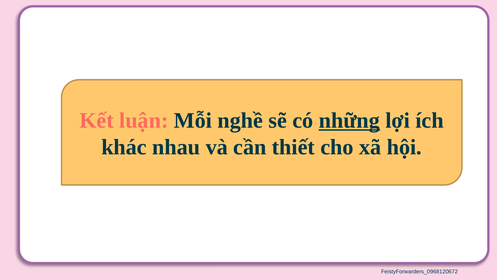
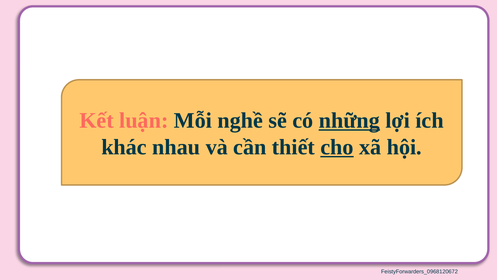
cho underline: none -> present (337, 147)
